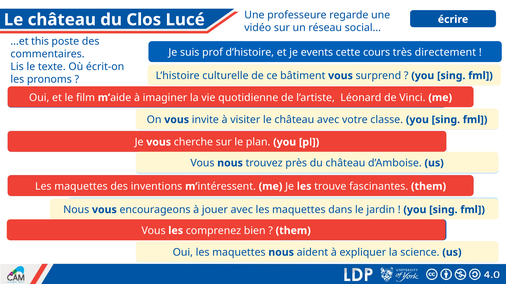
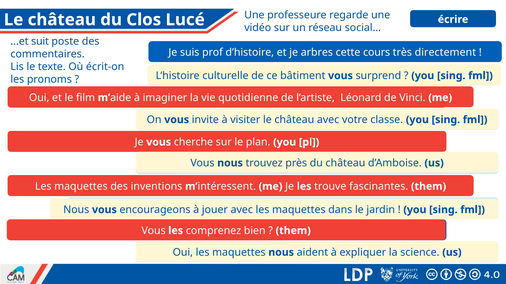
this: this -> suit (40, 41)
events: events -> arbres (317, 52)
